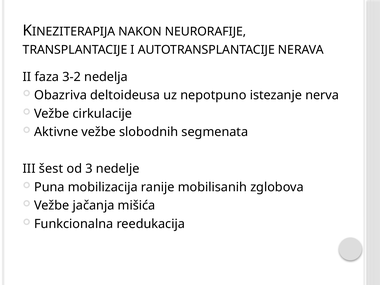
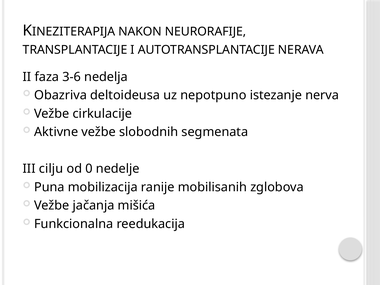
3-2: 3-2 -> 3-6 (72, 77)
šest: šest -> cilju (51, 169)
3: 3 -> 0 (89, 169)
